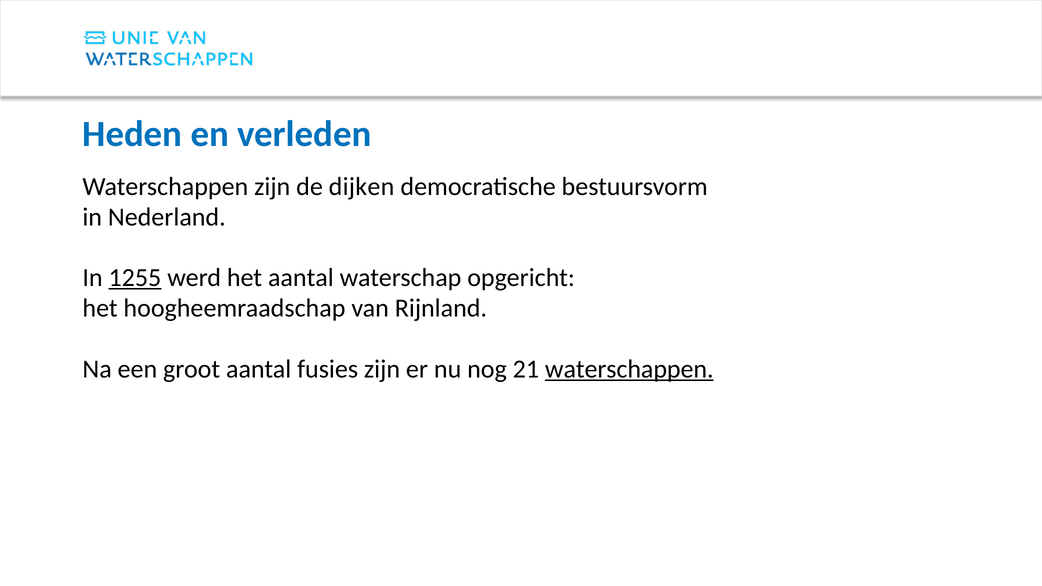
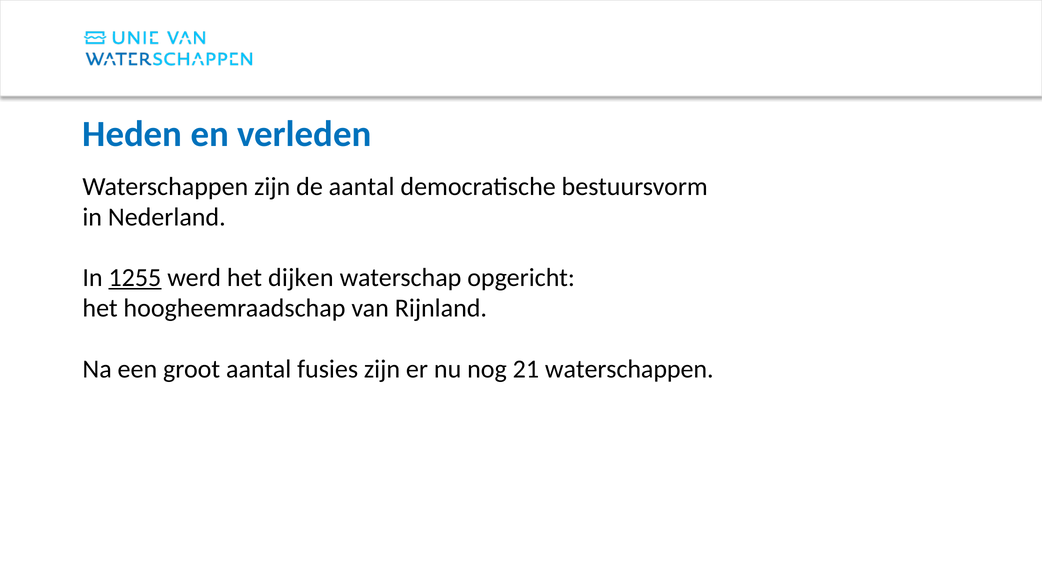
de dijken: dijken -> aantal (362, 187)
het aantal: aantal -> dijken (301, 278)
waterschappen underline: present -> none (629, 369)
